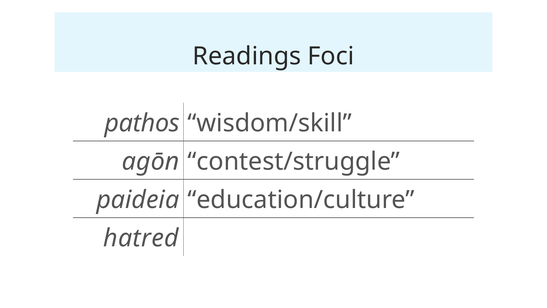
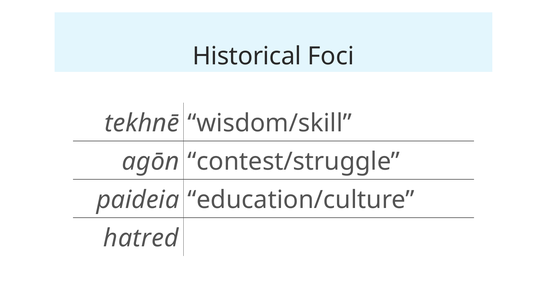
Readings: Readings -> Historical (247, 56)
pathos: pathos -> tekhnē (142, 123)
